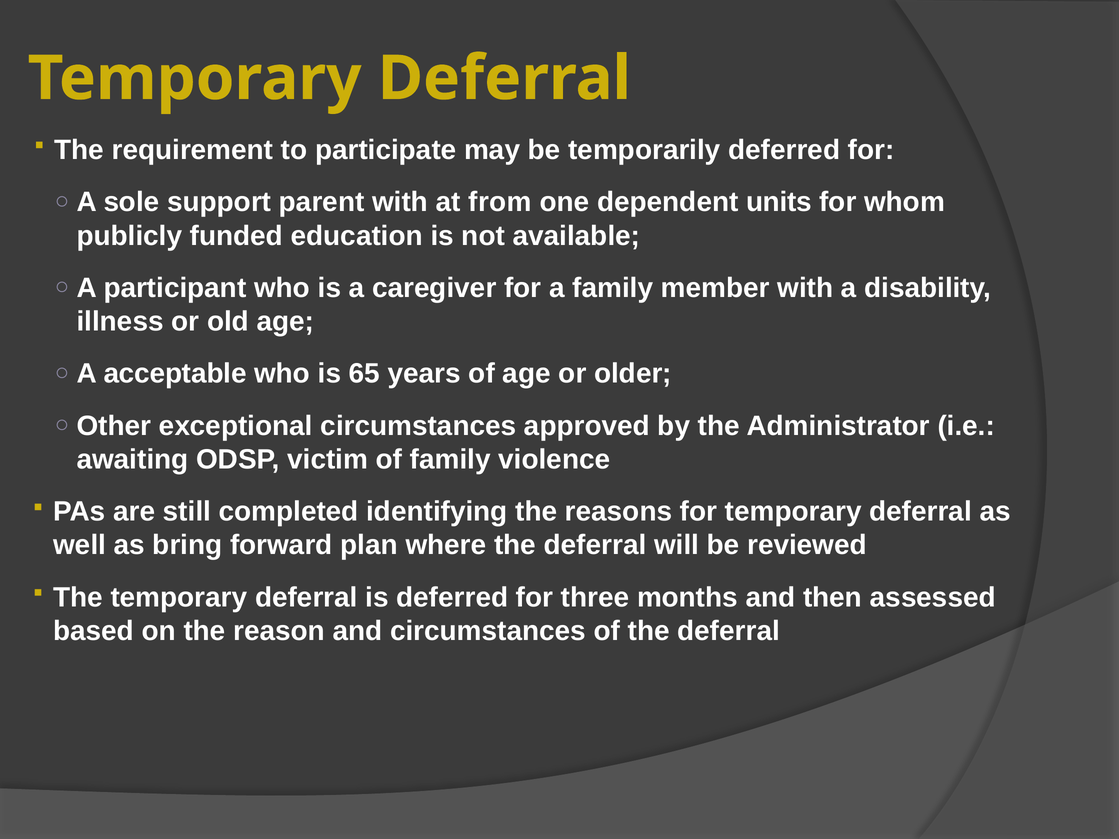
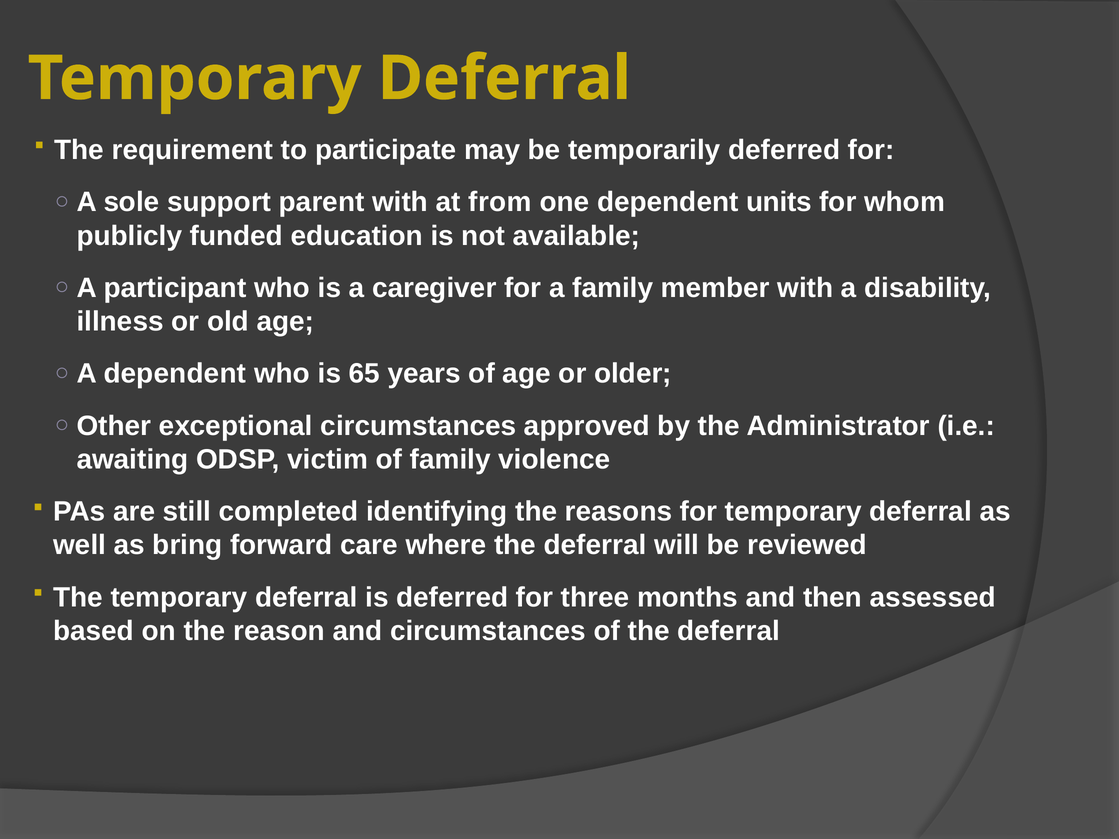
A acceptable: acceptable -> dependent (175, 374)
plan: plan -> care (369, 545)
